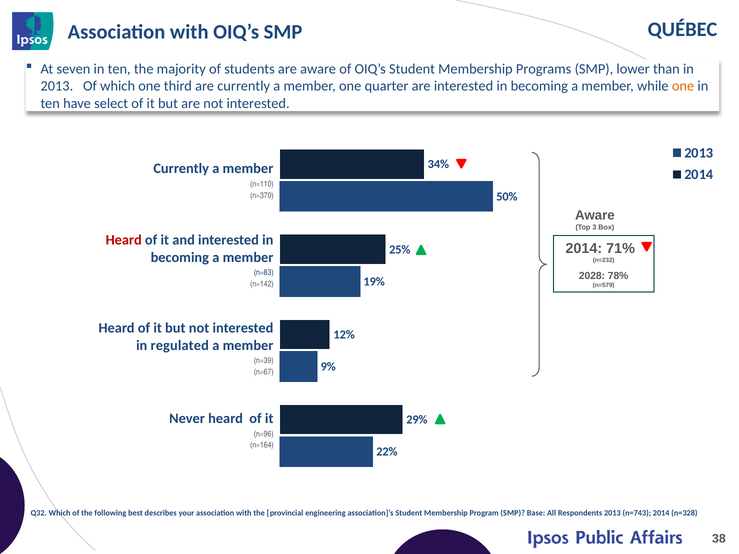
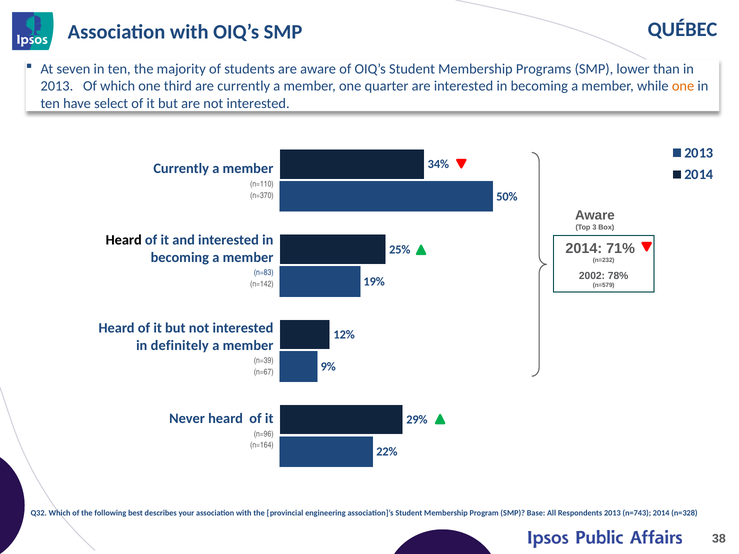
Heard colour: red -> black (124, 240)
2028: 2028 -> 2002 (592, 276)
regulated: regulated -> definitely (180, 346)
